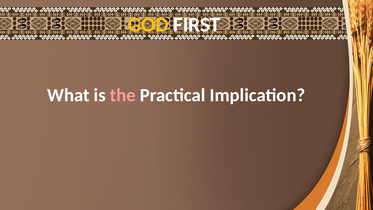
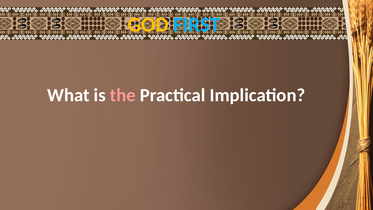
FIRST colour: white -> light blue (197, 25)
